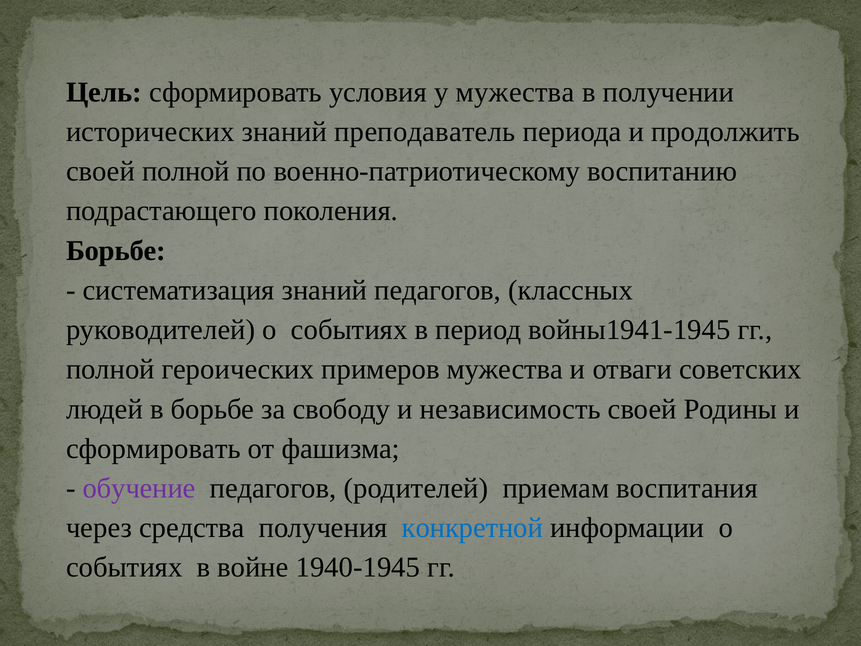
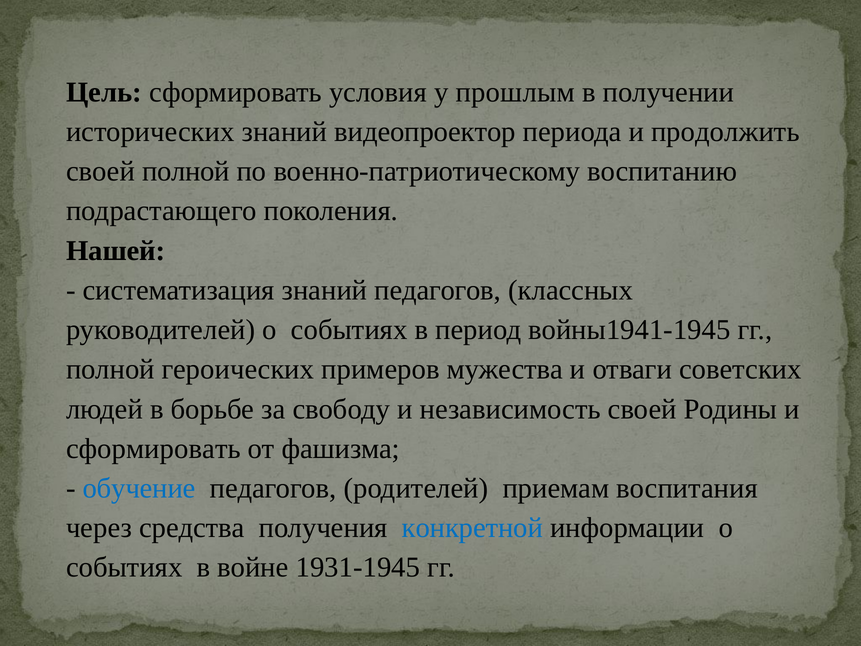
у мужества: мужества -> прошлым (515, 92)
преподаватель: преподаватель -> видеопроектор (425, 132)
Борьбе: Борьбе -> Нашей (116, 251)
обучение colour: purple -> blue (139, 488)
1940-1945: 1940-1945 -> 1931-1945 (358, 567)
